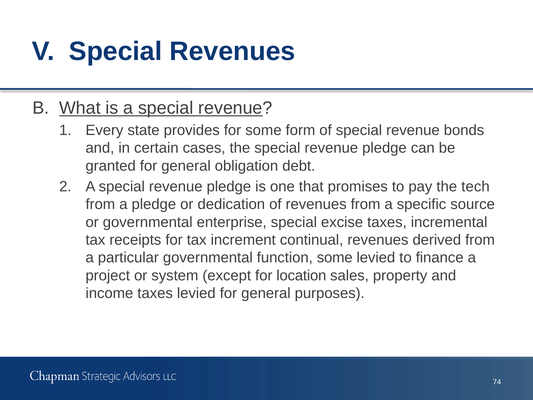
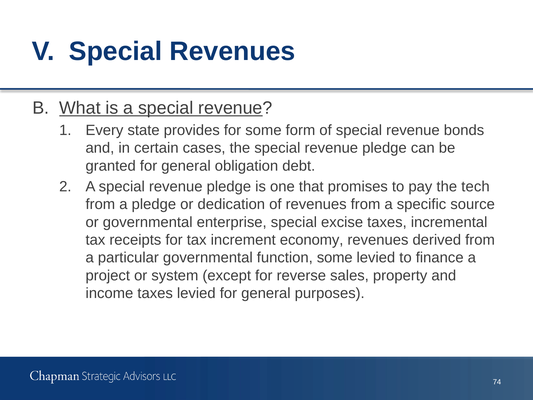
continual: continual -> economy (312, 240)
location: location -> reverse (301, 275)
